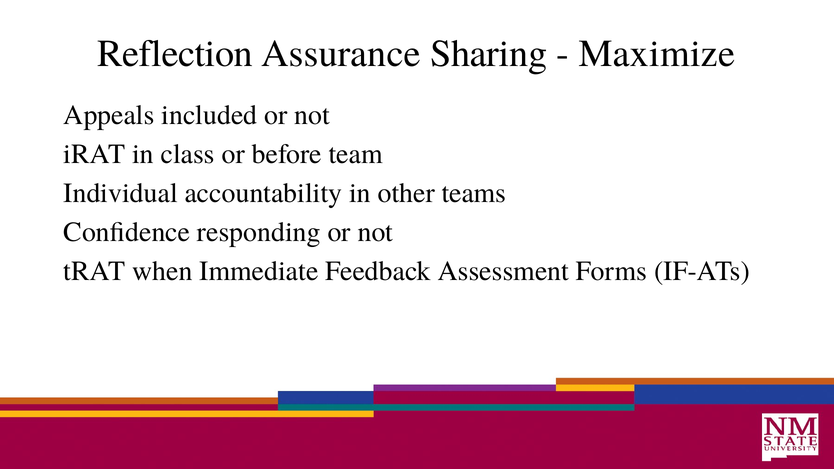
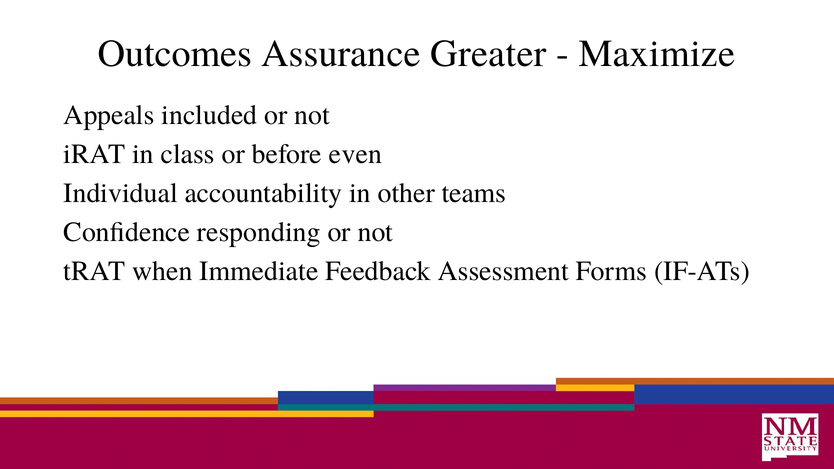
Reflection: Reflection -> Outcomes (175, 54)
Sharing: Sharing -> Greater (488, 54)
team: team -> even (356, 154)
